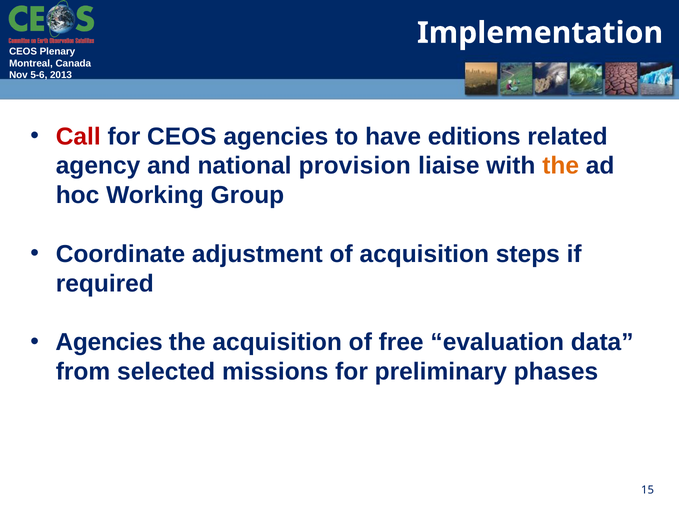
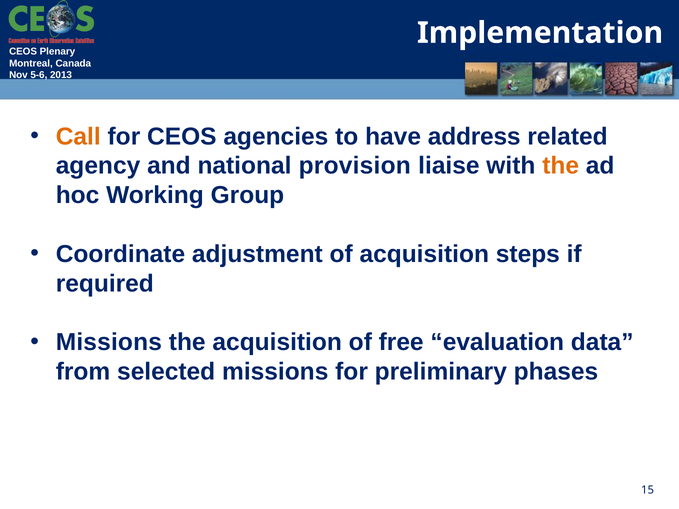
Call colour: red -> orange (78, 137)
editions: editions -> address (474, 137)
Agencies: Agencies -> Missions (109, 342)
